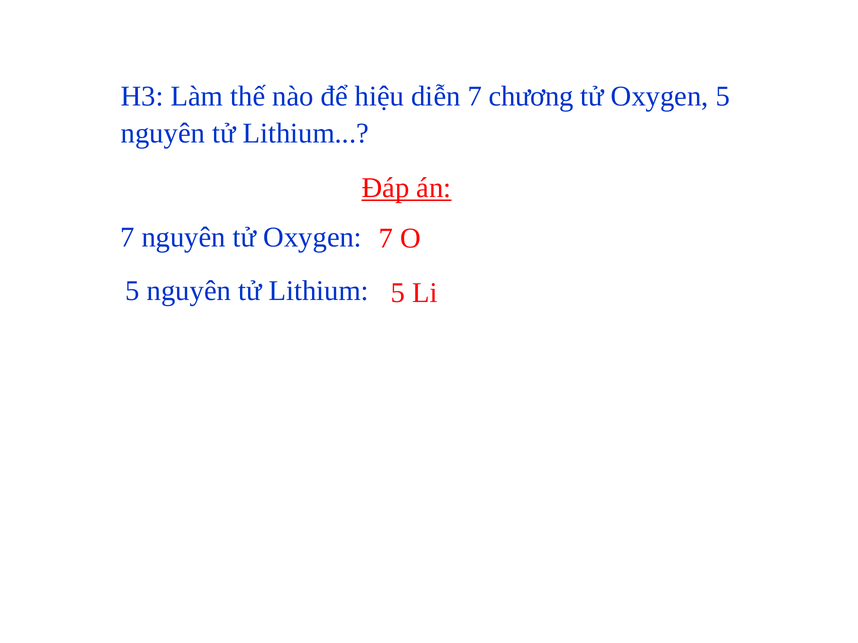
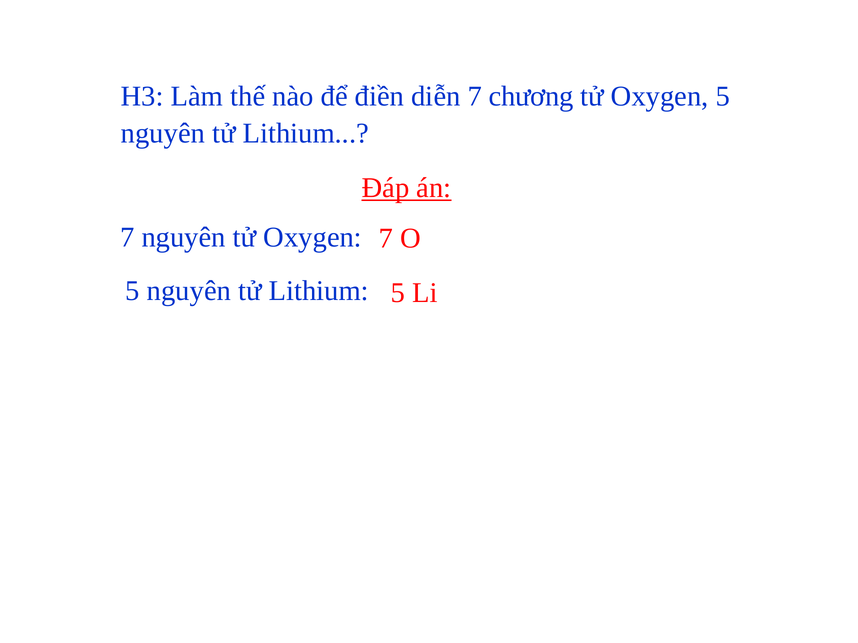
hiệu: hiệu -> điền (379, 97)
